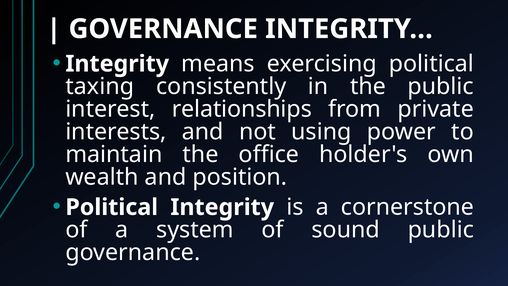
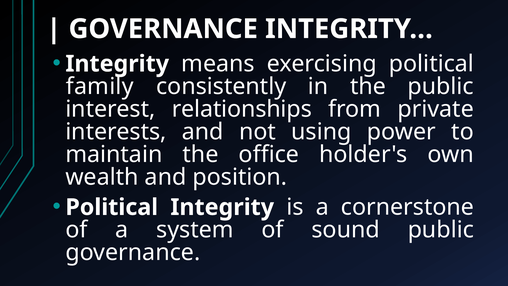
taxing: taxing -> family (100, 86)
